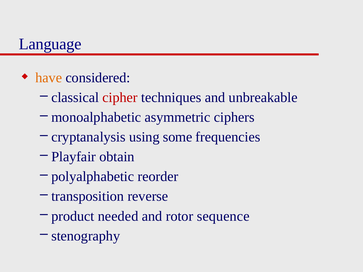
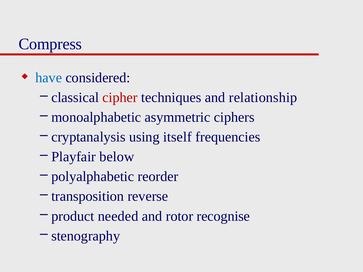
Language: Language -> Compress (50, 44)
have colour: orange -> blue (49, 78)
unbreakable: unbreakable -> relationship (263, 98)
some: some -> itself (177, 137)
obtain: obtain -> below (117, 157)
sequence: sequence -> recognise (223, 216)
